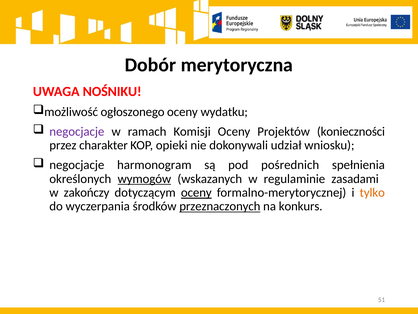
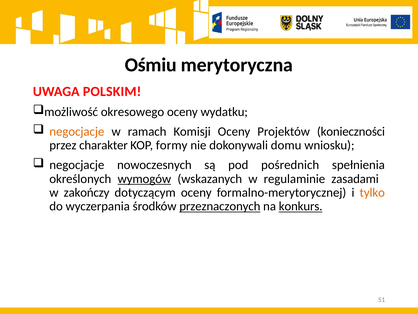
Dobór: Dobór -> Ośmiu (151, 65)
NOŚNIKU: NOŚNIKU -> POLSKIM (112, 92)
ogłoszonego: ogłoszonego -> okresowego (133, 112)
negocjacje colour: purple -> orange (77, 131)
opieki: opieki -> formy (172, 145)
udział: udział -> domu (286, 145)
harmonogram: harmonogram -> nowoczesnych (154, 165)
oceny underline: present -> none (196, 192)
konkurs underline: none -> present (301, 206)
